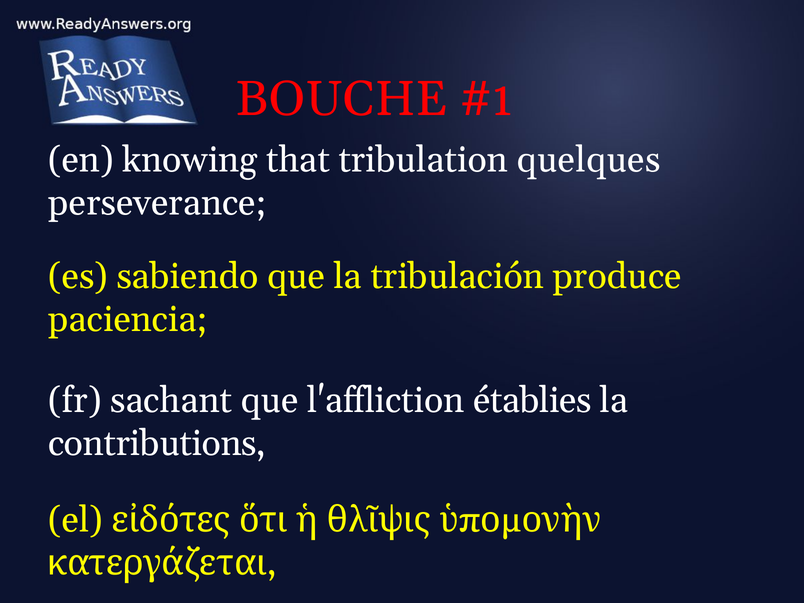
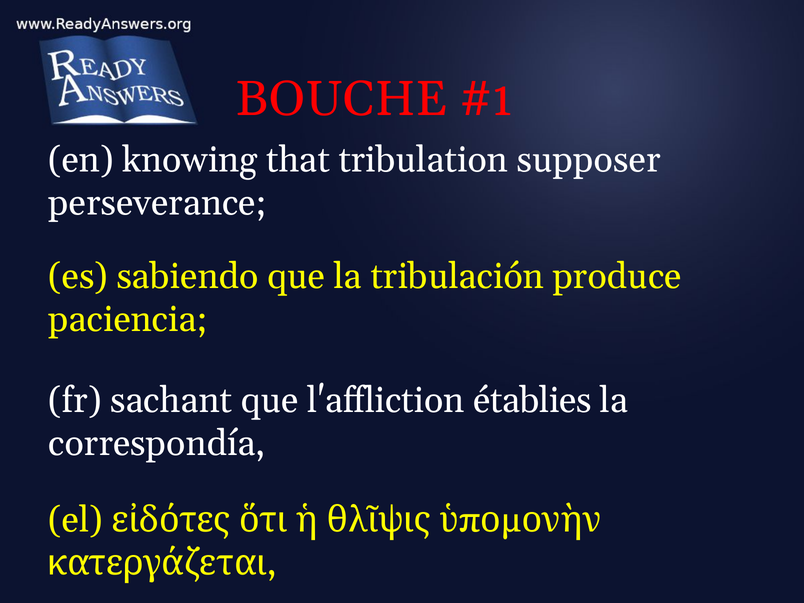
quelques: quelques -> supposer (589, 160)
contributions: contributions -> correspondía (157, 444)
